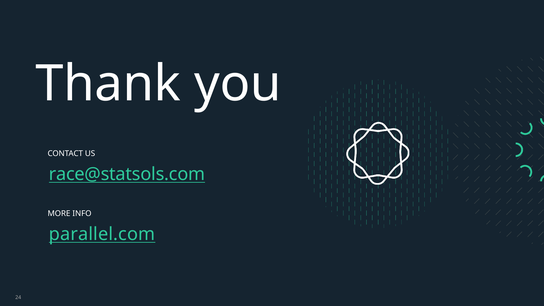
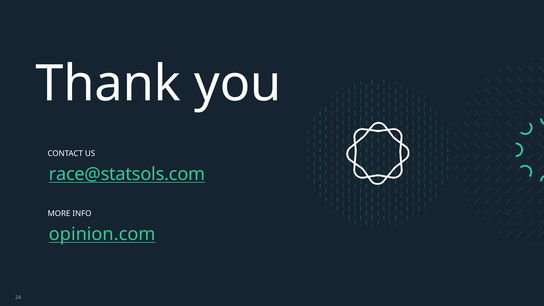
parallel.com: parallel.com -> opinion.com (102, 234)
